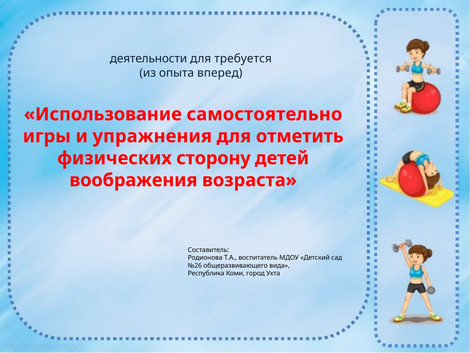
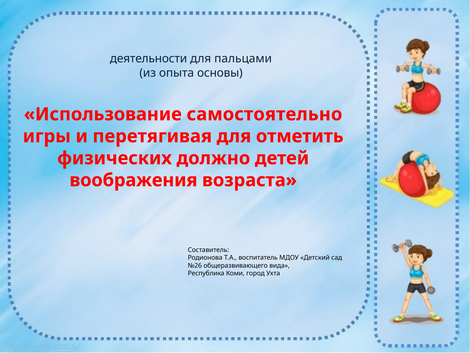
требуется: требуется -> пальцами (243, 59)
вперед: вперед -> основы (220, 73)
упражнения: упражнения -> перетягивая (152, 136)
сторону: сторону -> должно (213, 158)
